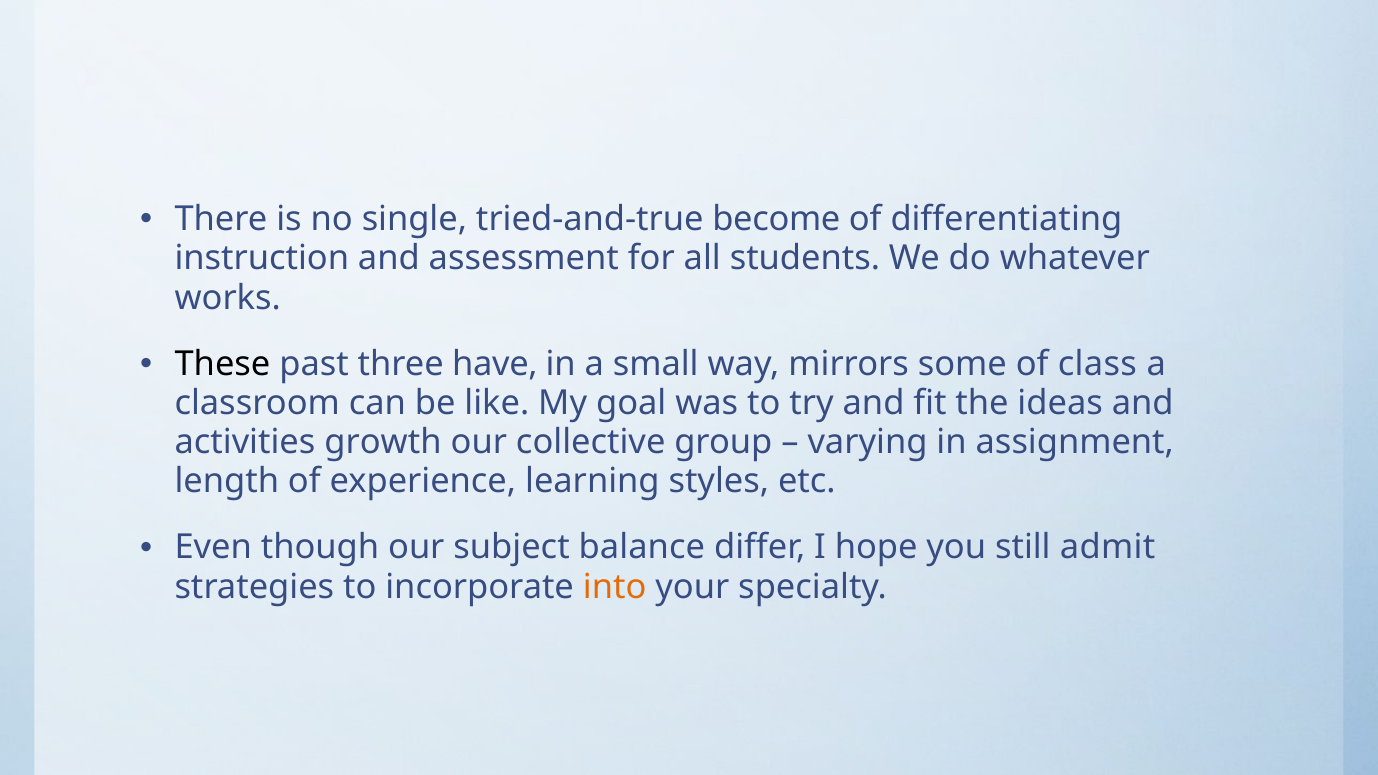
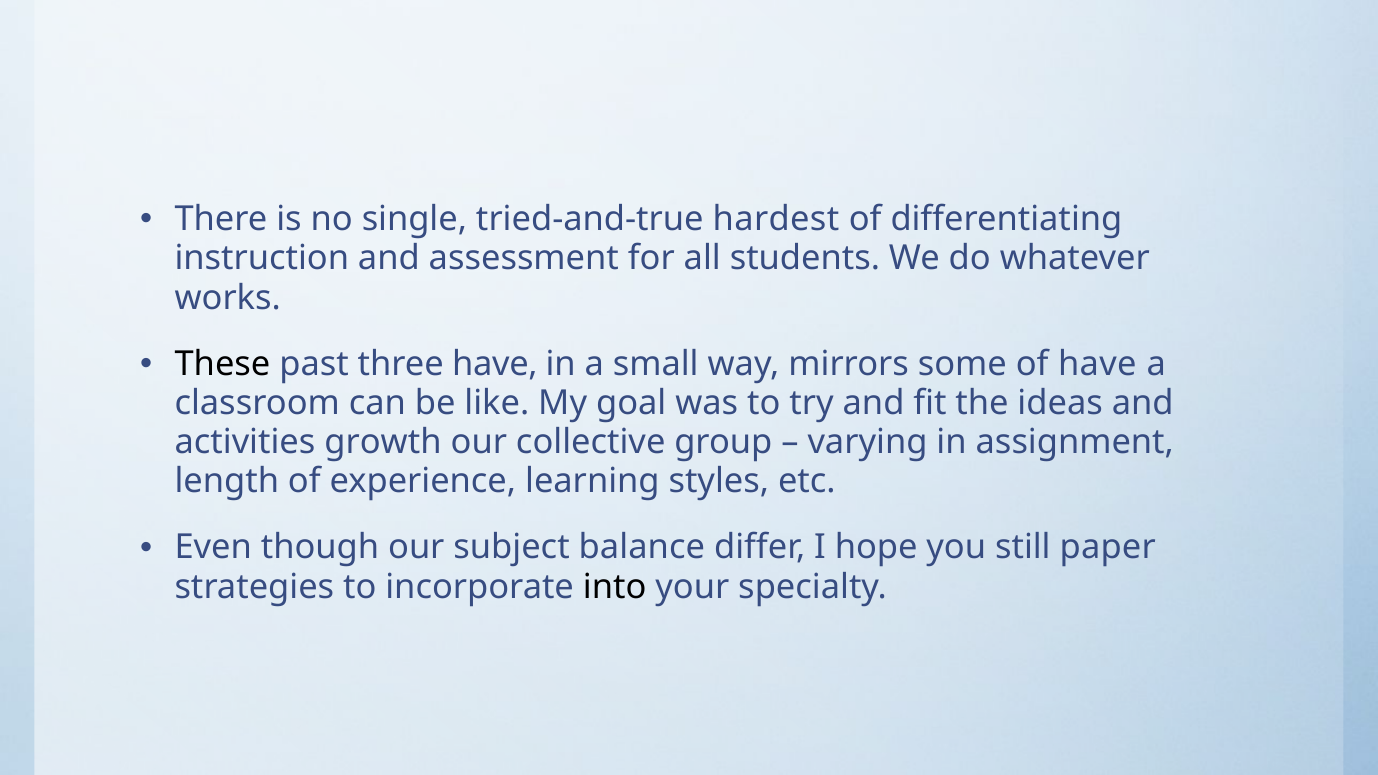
become: become -> hardest (776, 219)
of class: class -> have (1097, 364)
admit: admit -> paper (1108, 548)
into colour: orange -> black (615, 587)
